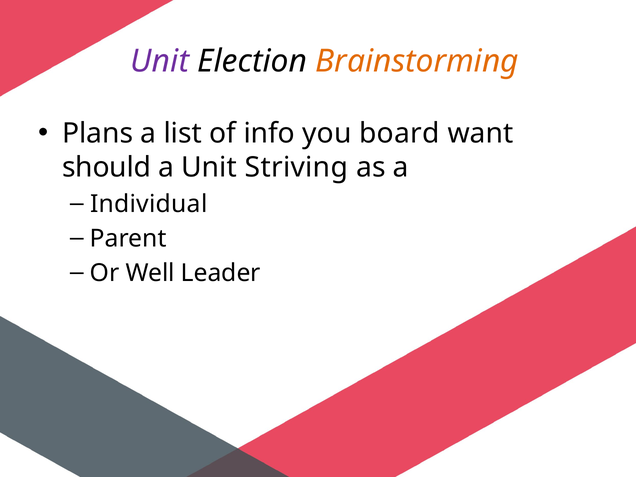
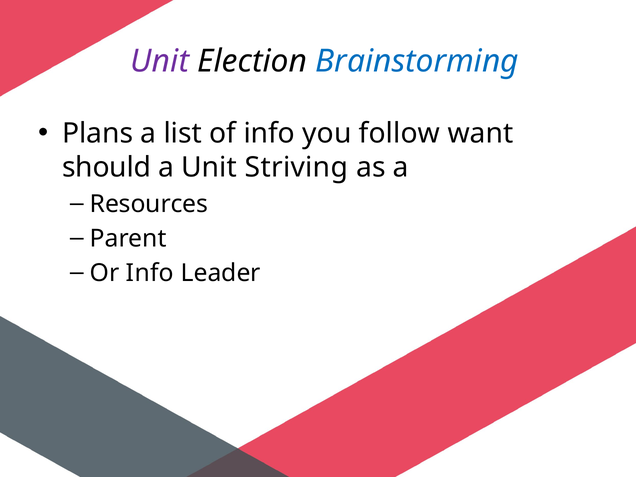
Brainstorming colour: orange -> blue (417, 61)
board: board -> follow (399, 133)
Individual: Individual -> Resources (149, 204)
Or Well: Well -> Info (150, 273)
